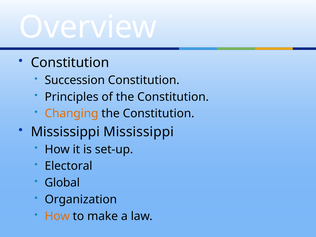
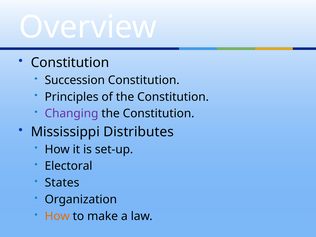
Changing colour: orange -> purple (72, 114)
Mississippi Mississippi: Mississippi -> Distributes (139, 132)
Global: Global -> States (62, 183)
